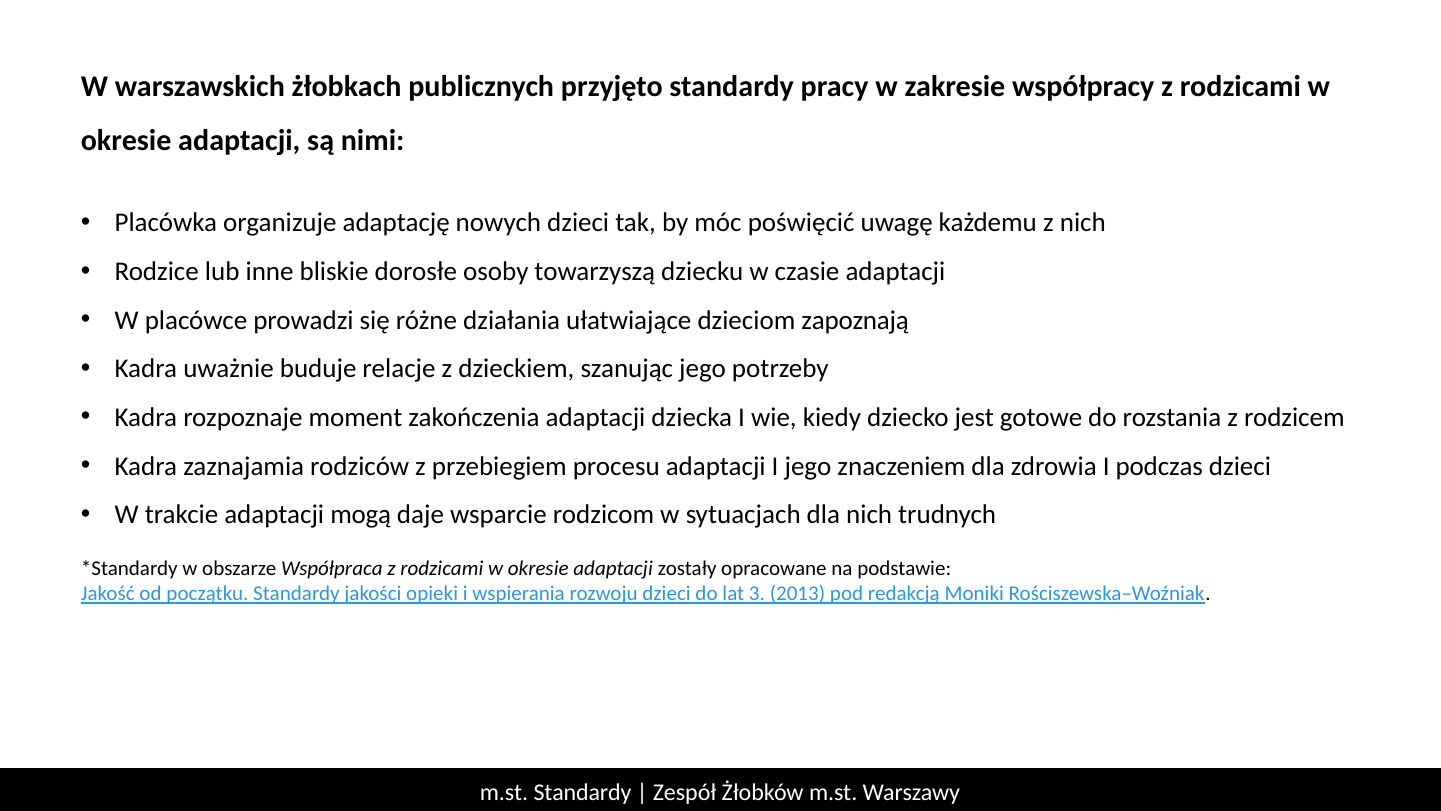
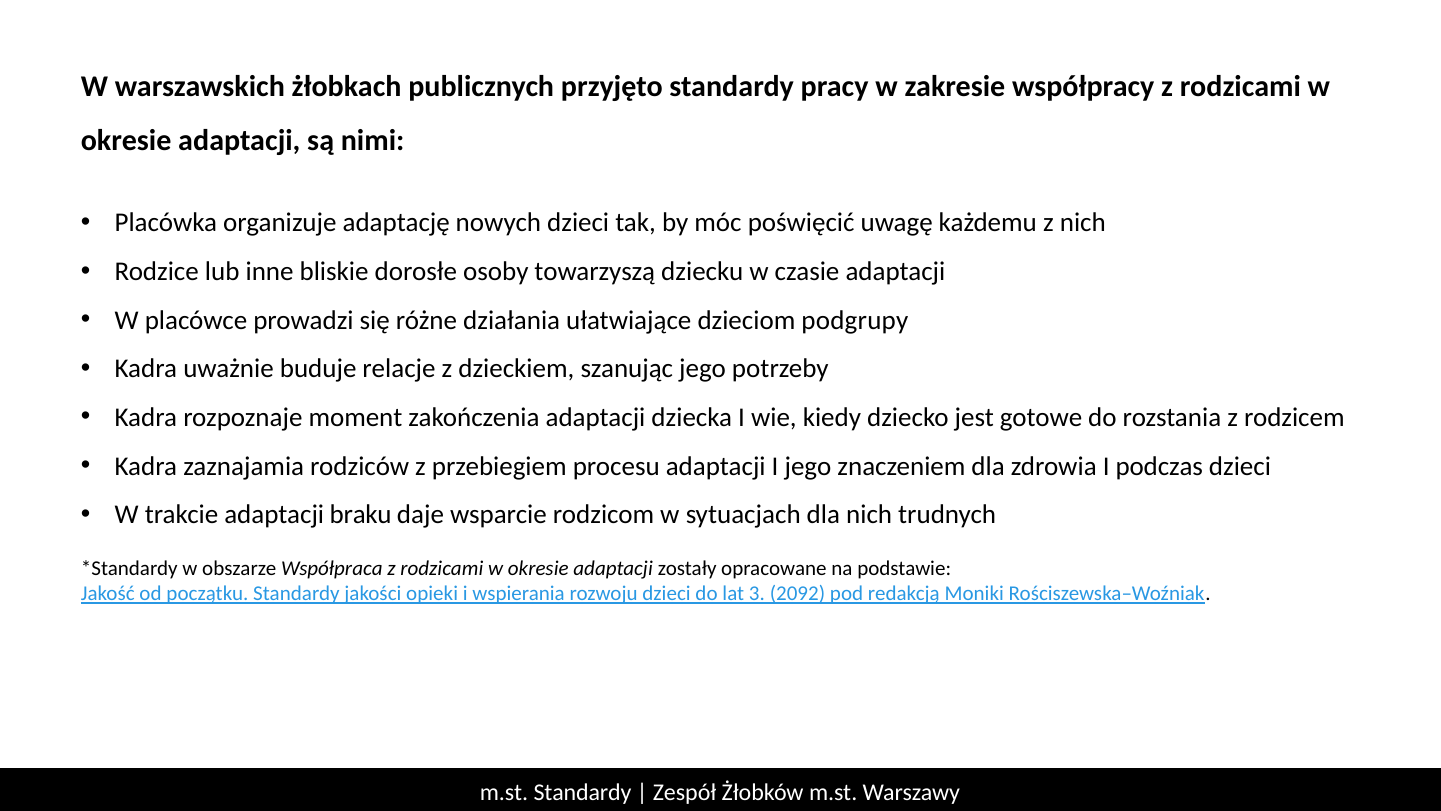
zapoznają: zapoznają -> podgrupy (855, 320)
mogą: mogą -> braku (361, 515)
2013: 2013 -> 2092 (797, 593)
